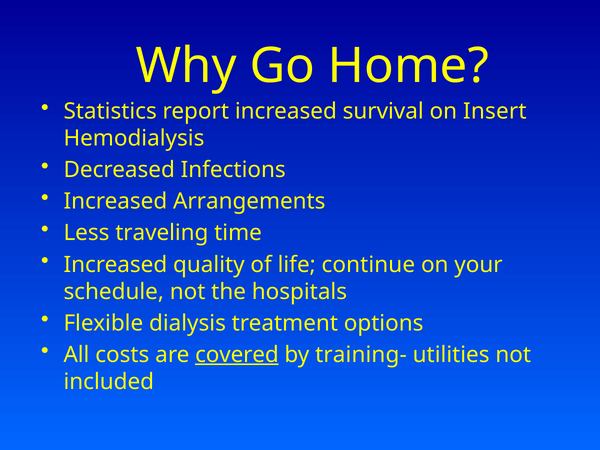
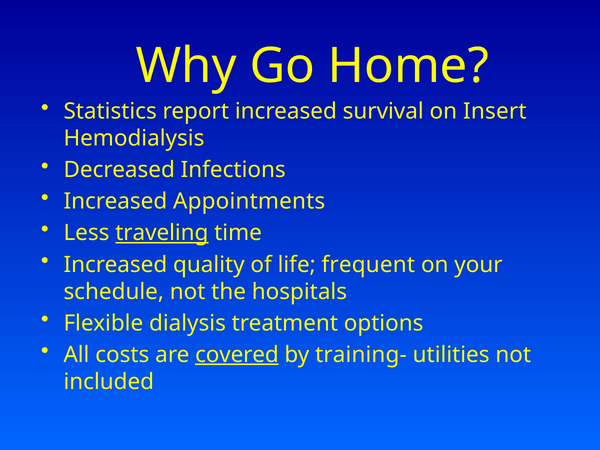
Arrangements: Arrangements -> Appointments (249, 202)
traveling underline: none -> present (162, 233)
continue: continue -> frequent (368, 265)
